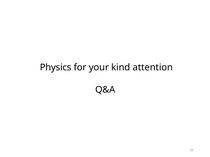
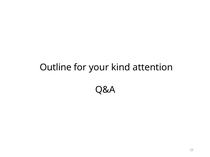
Physics: Physics -> Outline (56, 68)
